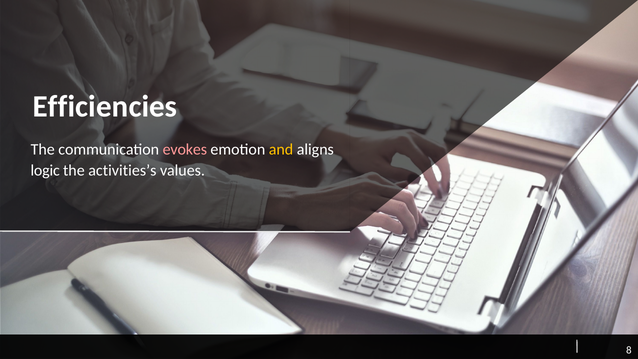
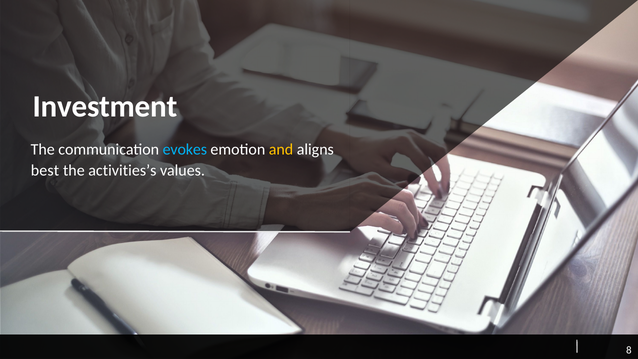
Efficiencies: Efficiencies -> Investment (105, 106)
evokes colour: pink -> light blue (185, 149)
logic: logic -> best (45, 170)
